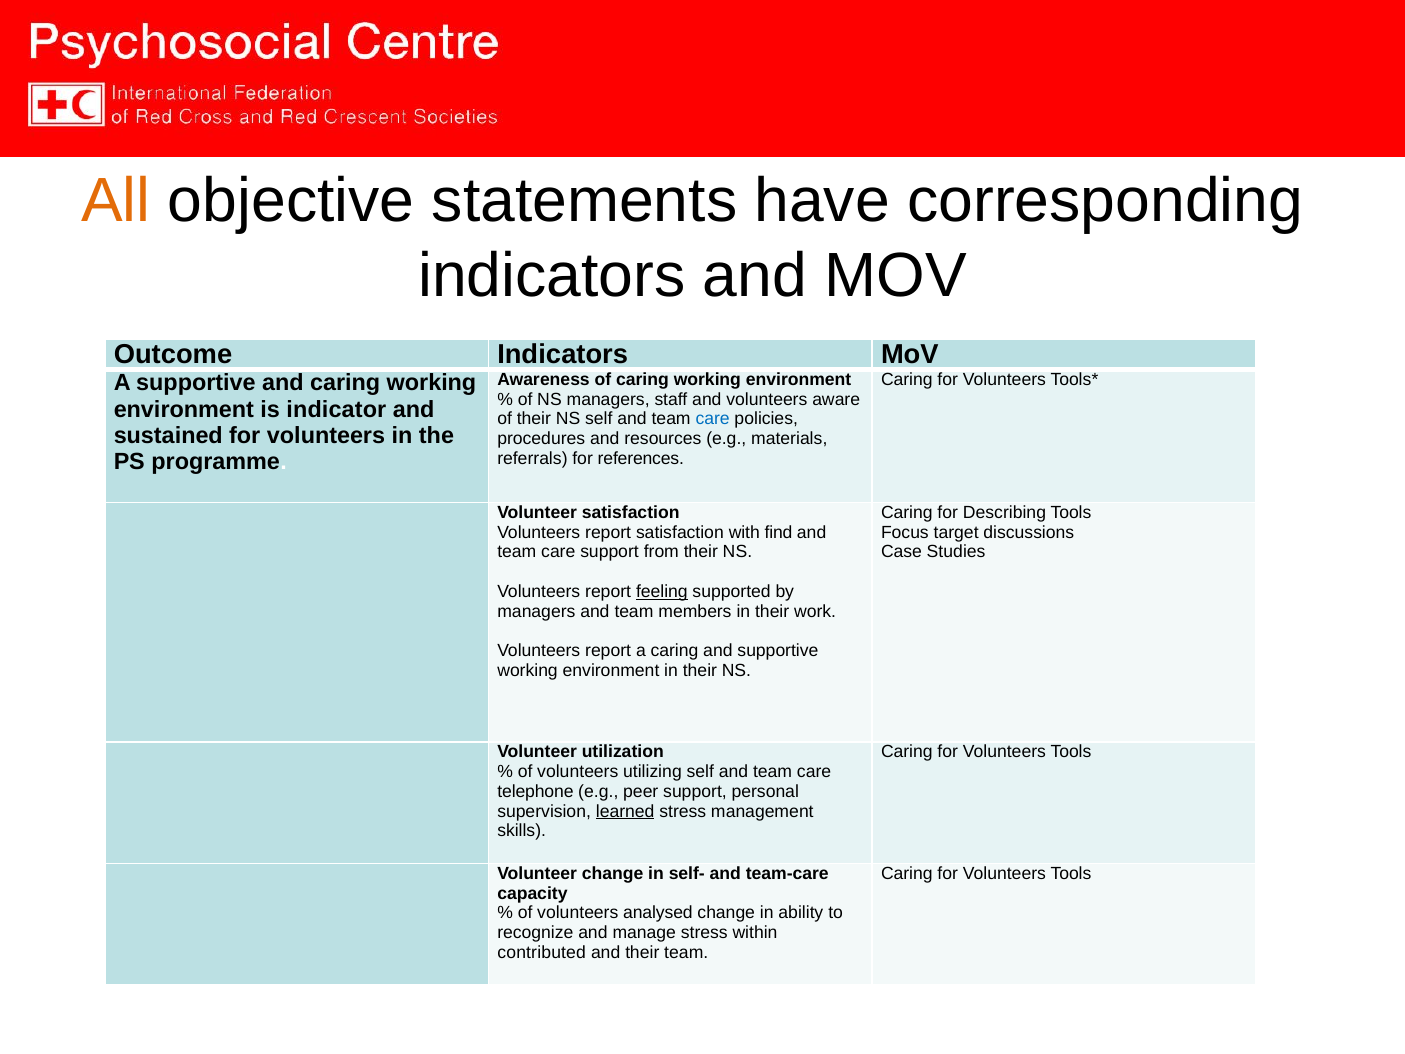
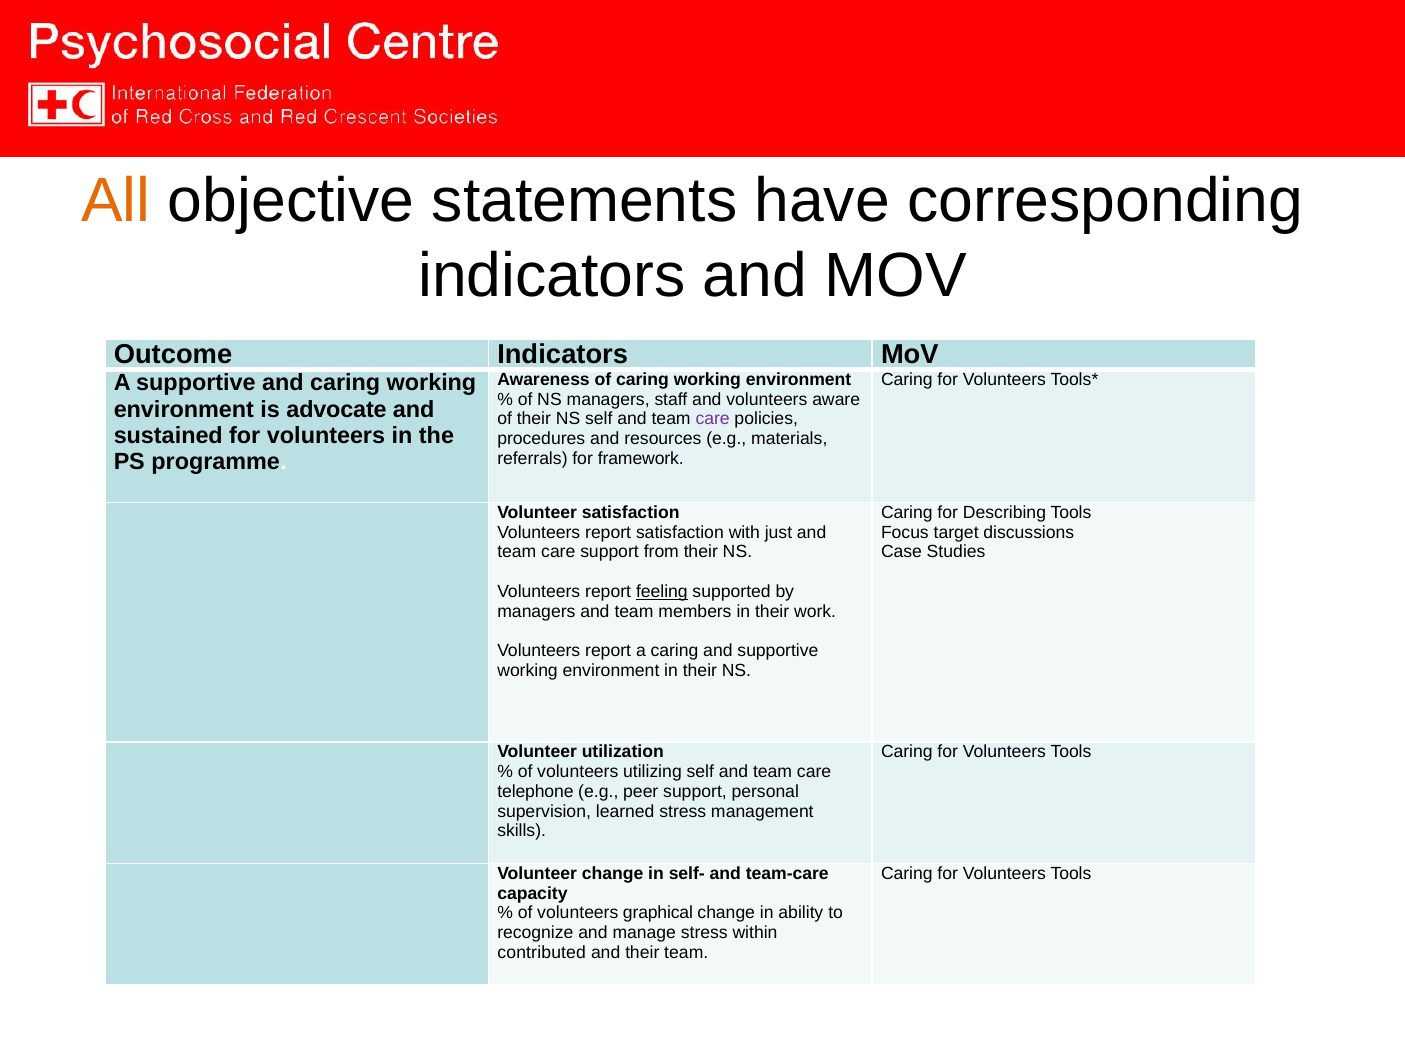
indicator: indicator -> advocate (337, 409)
care colour: blue -> purple (713, 419)
references: references -> framework (641, 458)
find: find -> just (778, 532)
learned underline: present -> none (625, 811)
analysed: analysed -> graphical (658, 913)
